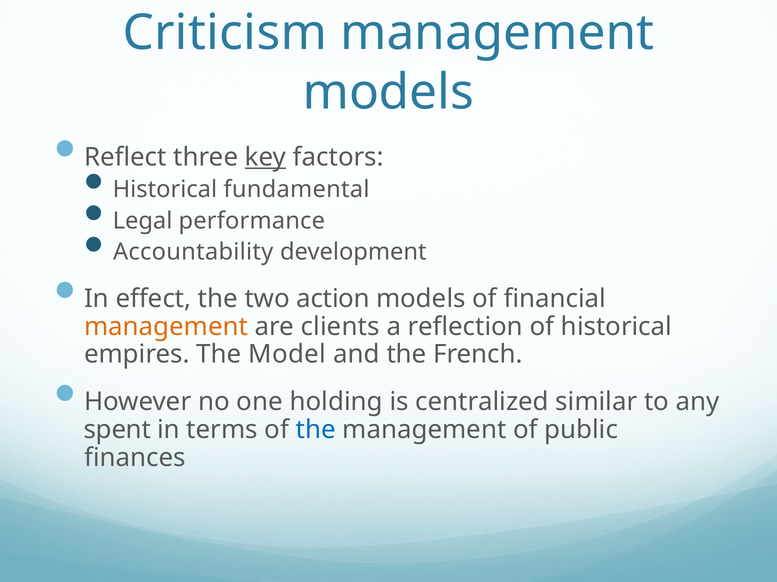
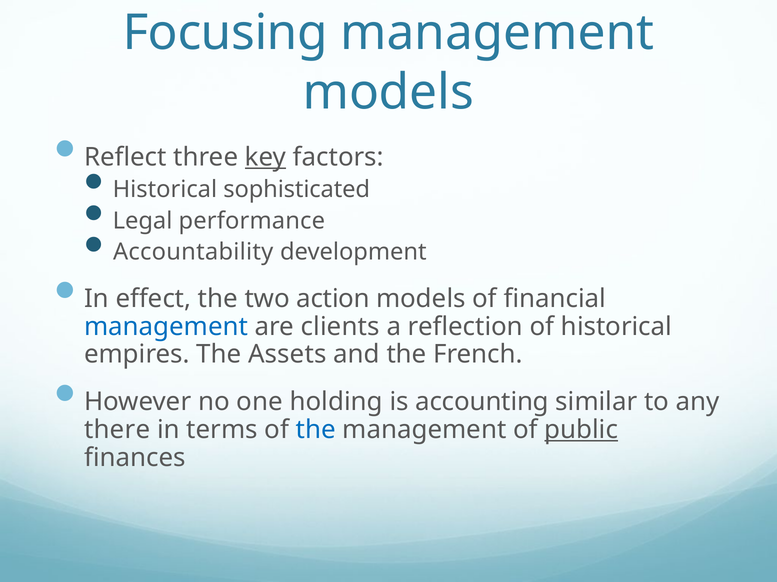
Criticism: Criticism -> Focusing (225, 33)
fundamental: fundamental -> sophisticated (297, 190)
management colour: orange -> blue (166, 327)
Model: Model -> Assets (287, 355)
centralized: centralized -> accounting (482, 402)
spent: spent -> there (117, 430)
public underline: none -> present (581, 430)
